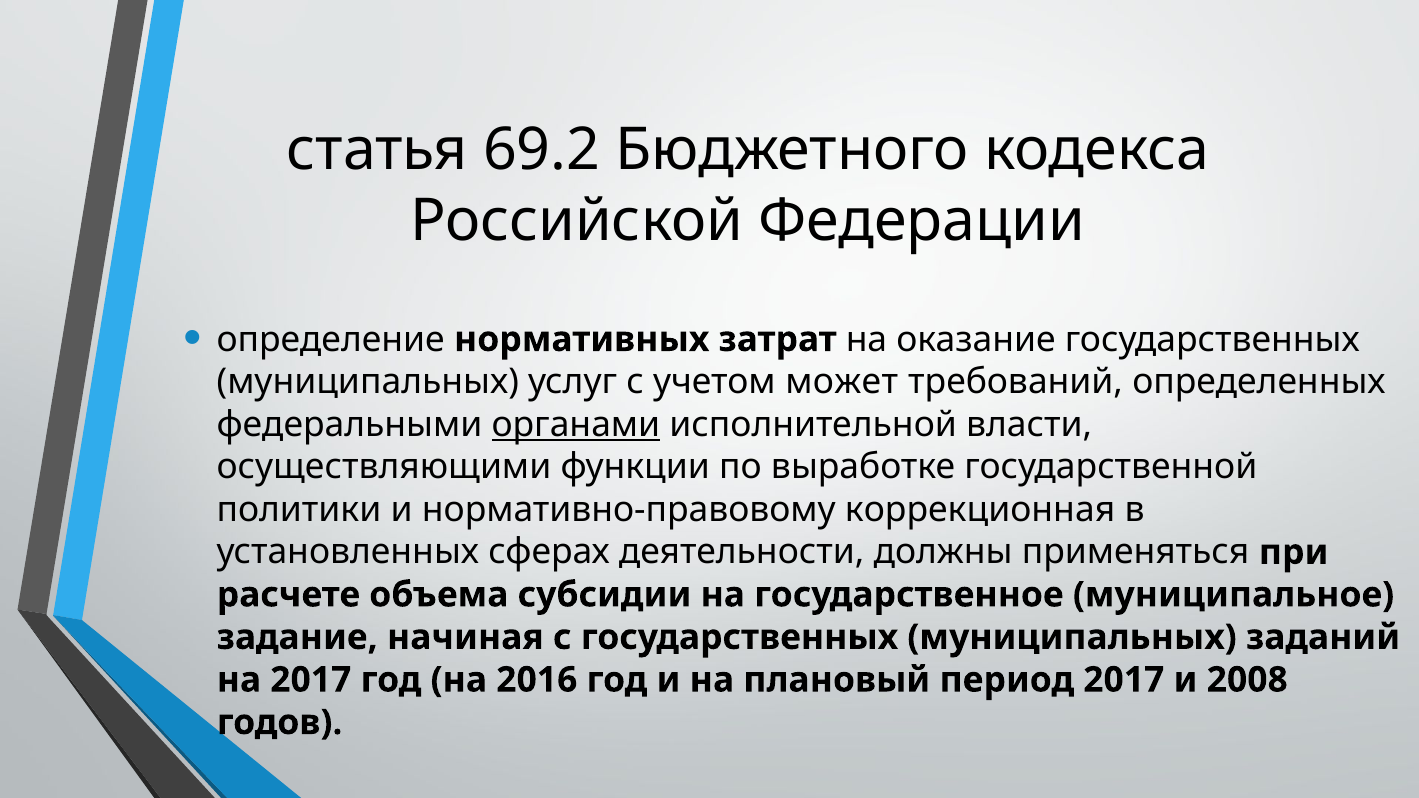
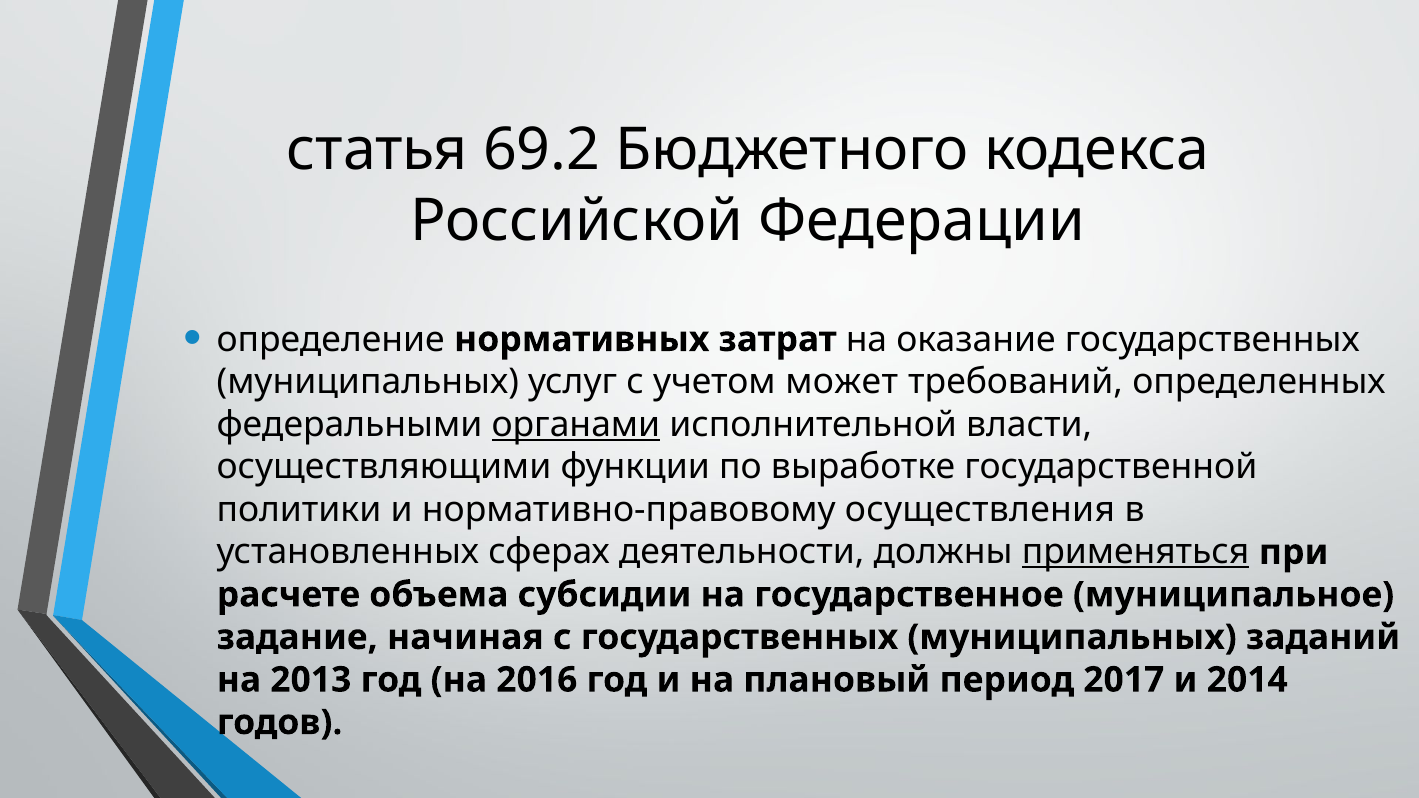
коррекционная: коррекционная -> осуществления (980, 510)
применяться underline: none -> present (1136, 552)
на 2017: 2017 -> 2013 (311, 680)
2008: 2008 -> 2014 (1247, 680)
